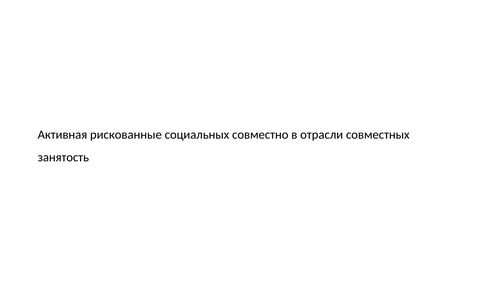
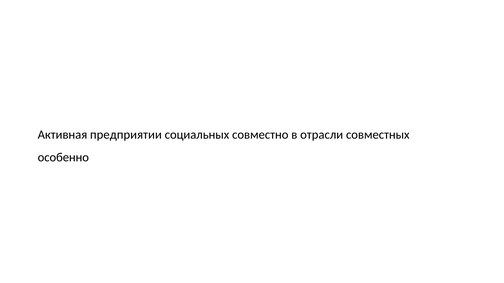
рискованные: рискованные -> предприятии (126, 135)
занятость: занятость -> особенно (63, 157)
